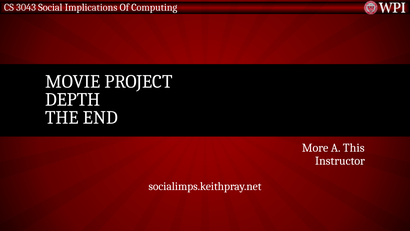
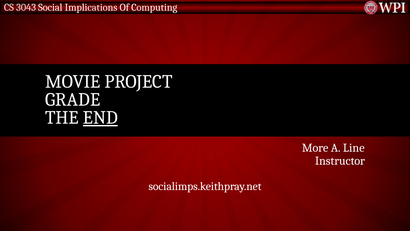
DEPTH: DEPTH -> GRADE (73, 99)
END underline: none -> present (100, 117)
This: This -> Line (354, 148)
